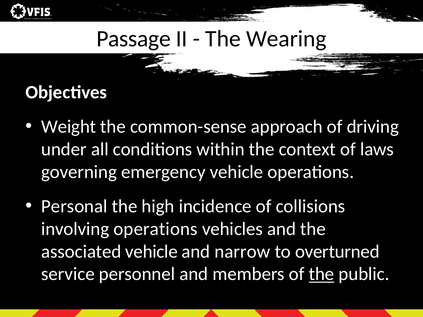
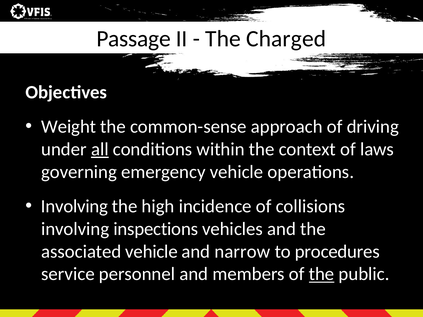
Wearing: Wearing -> Charged (286, 39)
all underline: none -> present (100, 149)
Personal: Personal -> Involving (75, 207)
involving operations: operations -> inspections (156, 229)
overturned: overturned -> procedures (337, 252)
